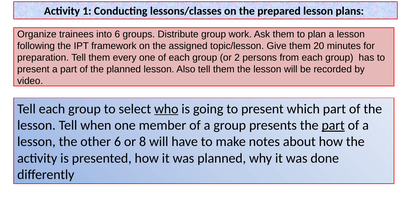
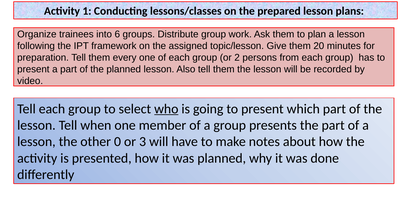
part underline: present -> none (333, 125)
other 6: 6 -> 0 (118, 141)
8: 8 -> 3 (143, 141)
